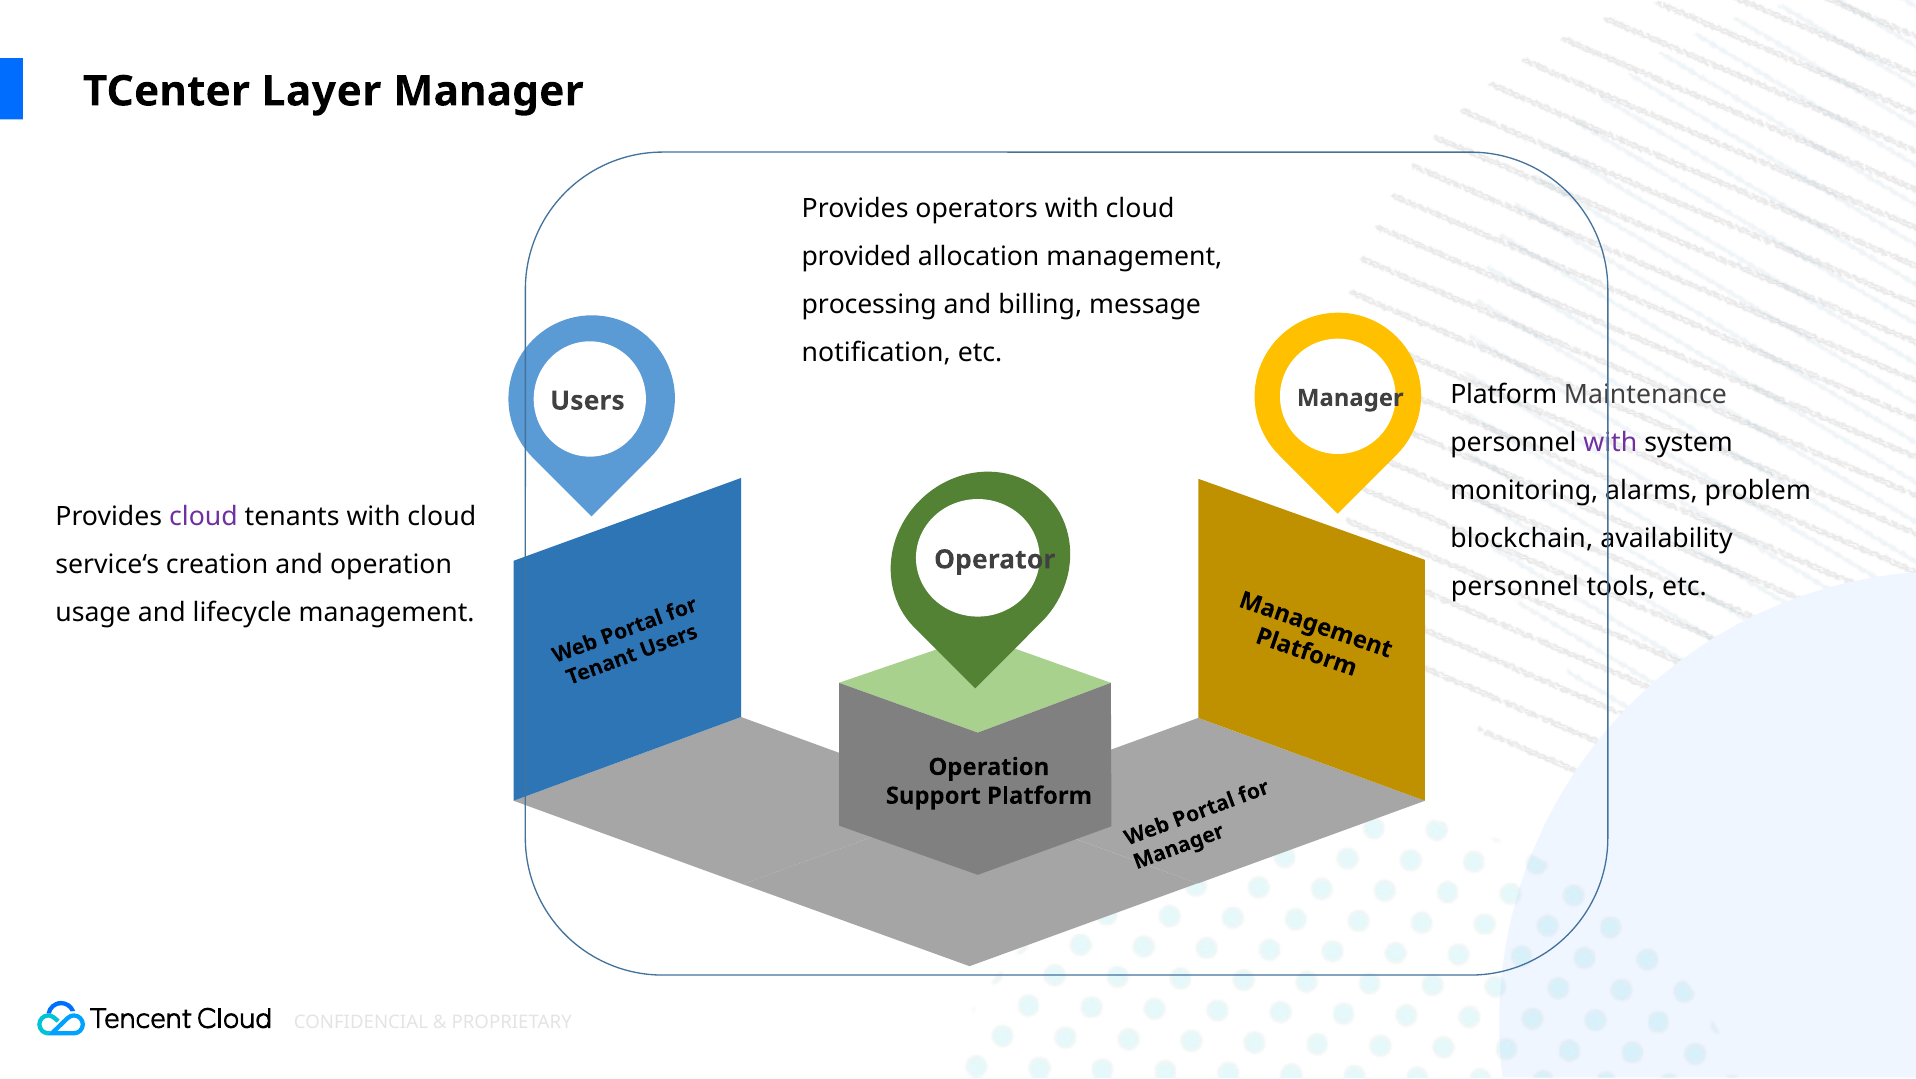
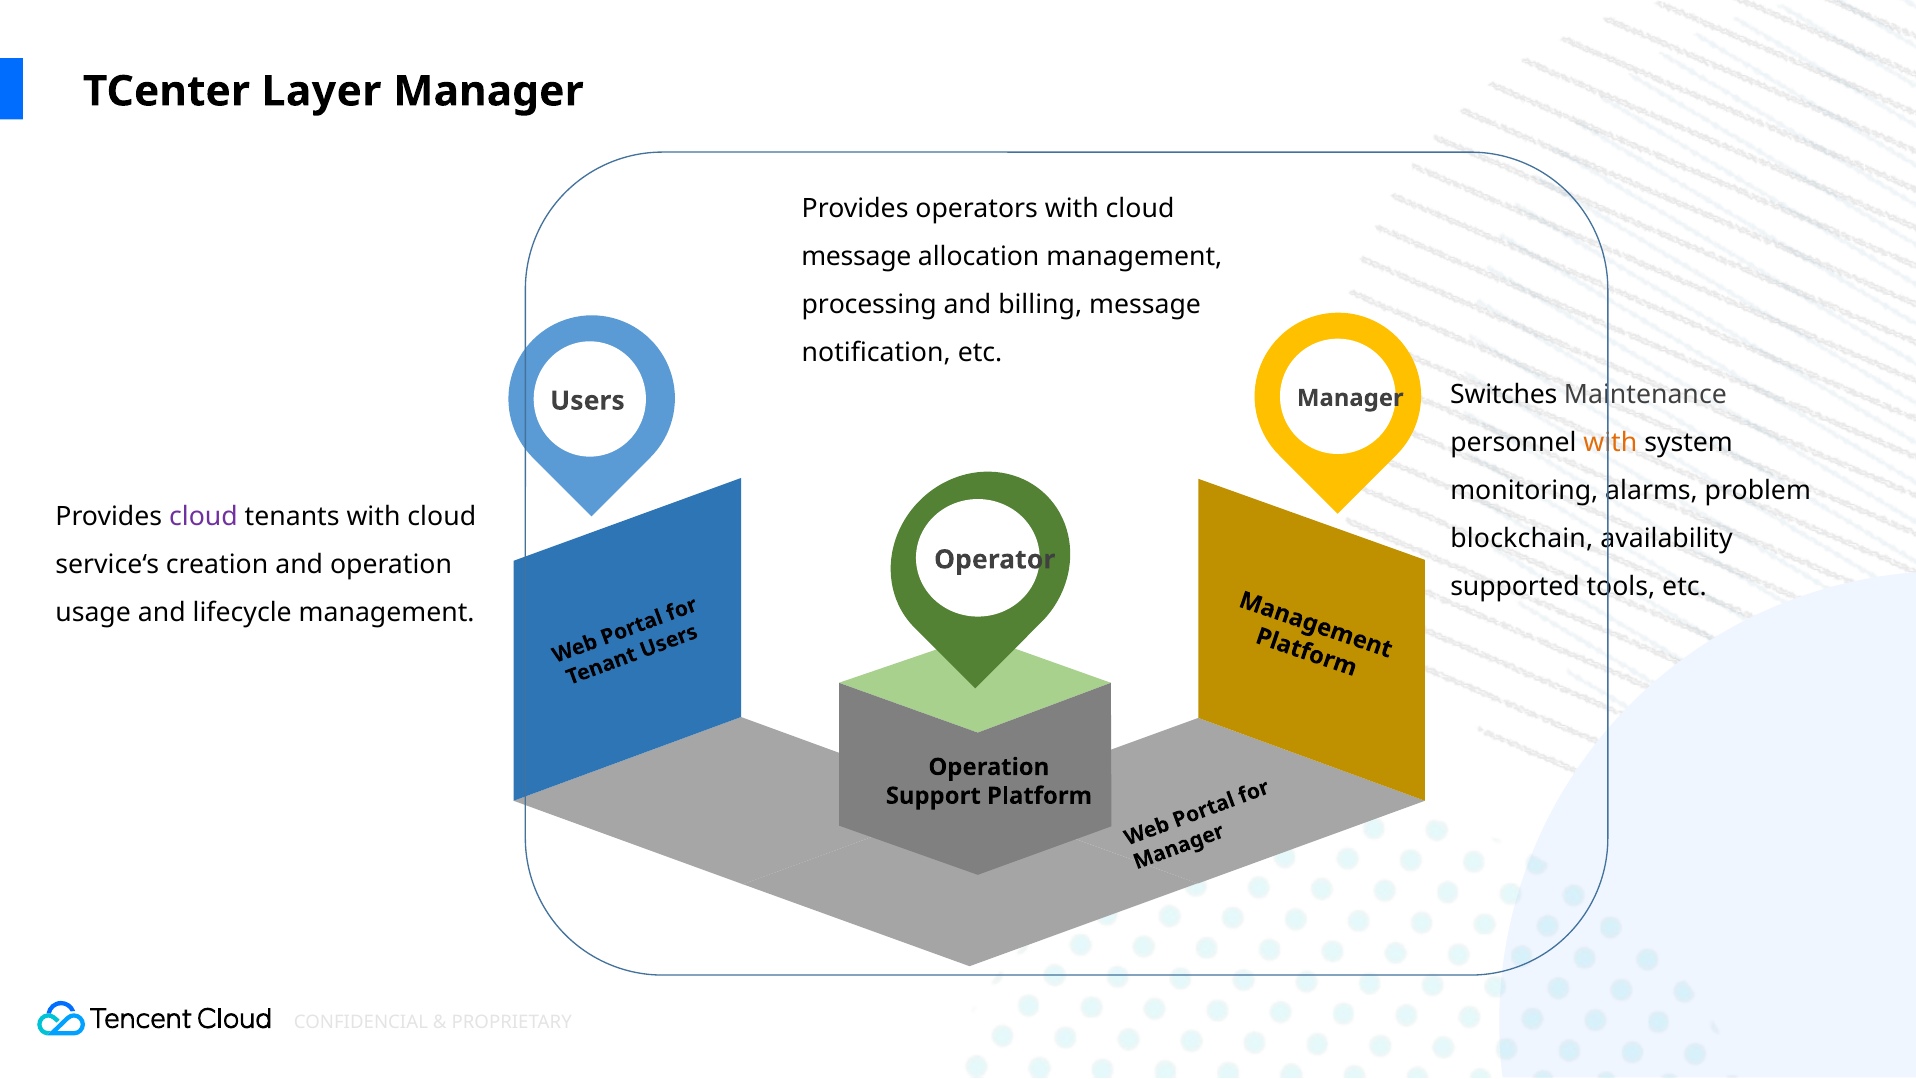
provided: provided -> message (856, 256)
Platform: Platform -> Switches (1504, 395)
with colour: purple -> orange (1610, 443)
personnel: personnel -> supported (1515, 586)
